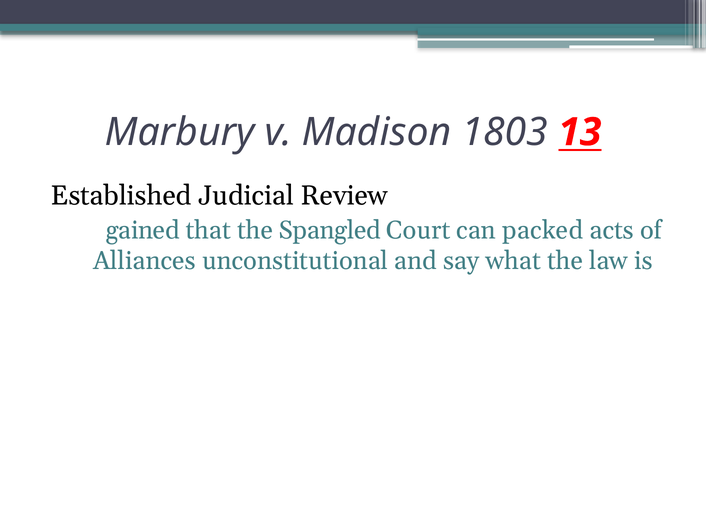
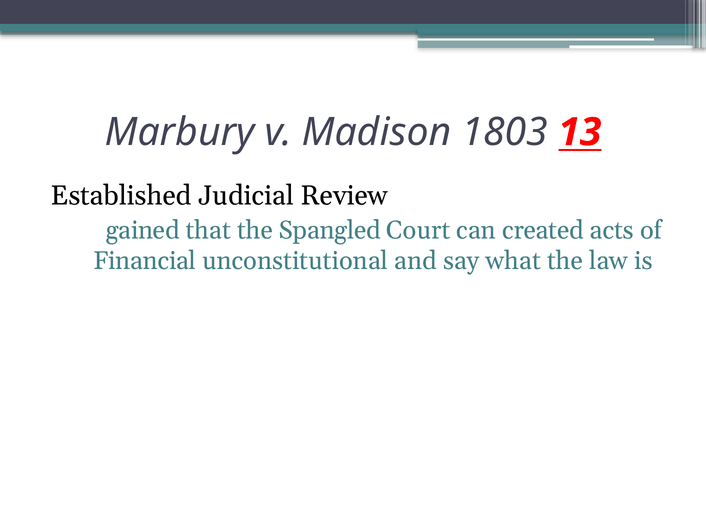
packed: packed -> created (543, 230)
Alliances: Alliances -> Financial (145, 261)
